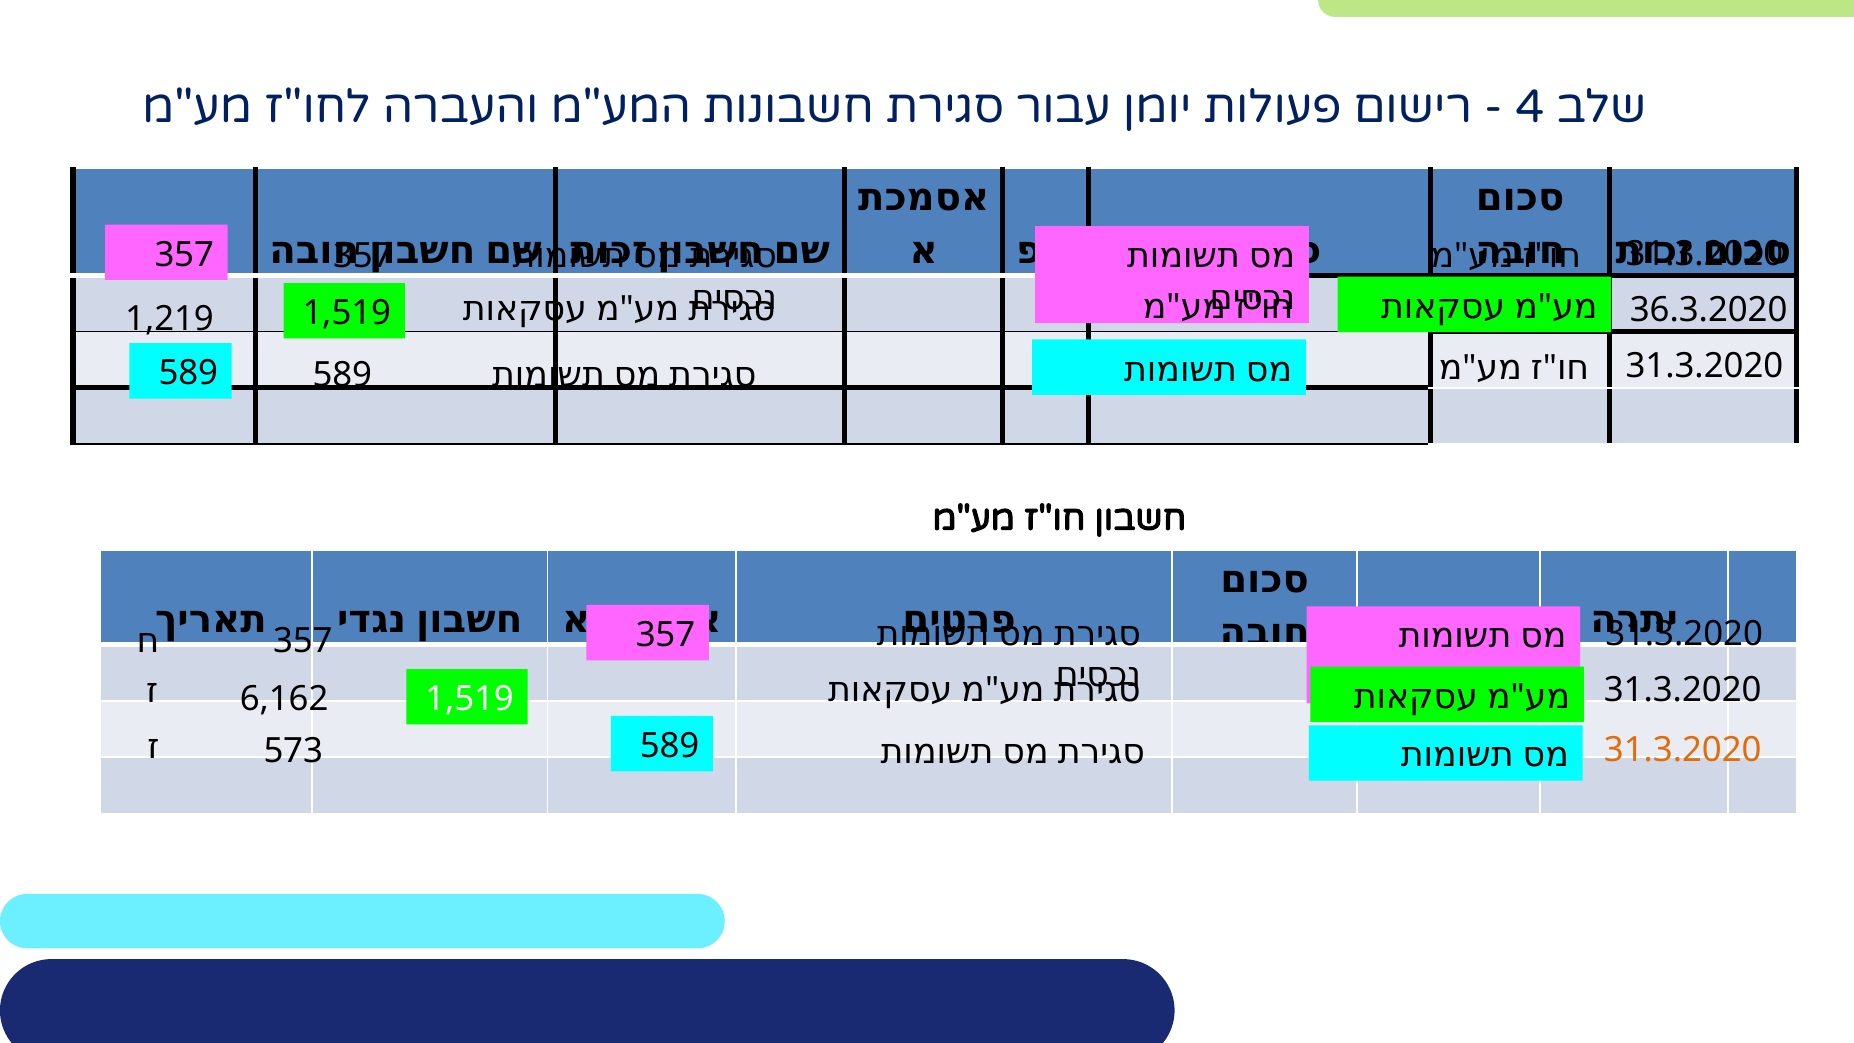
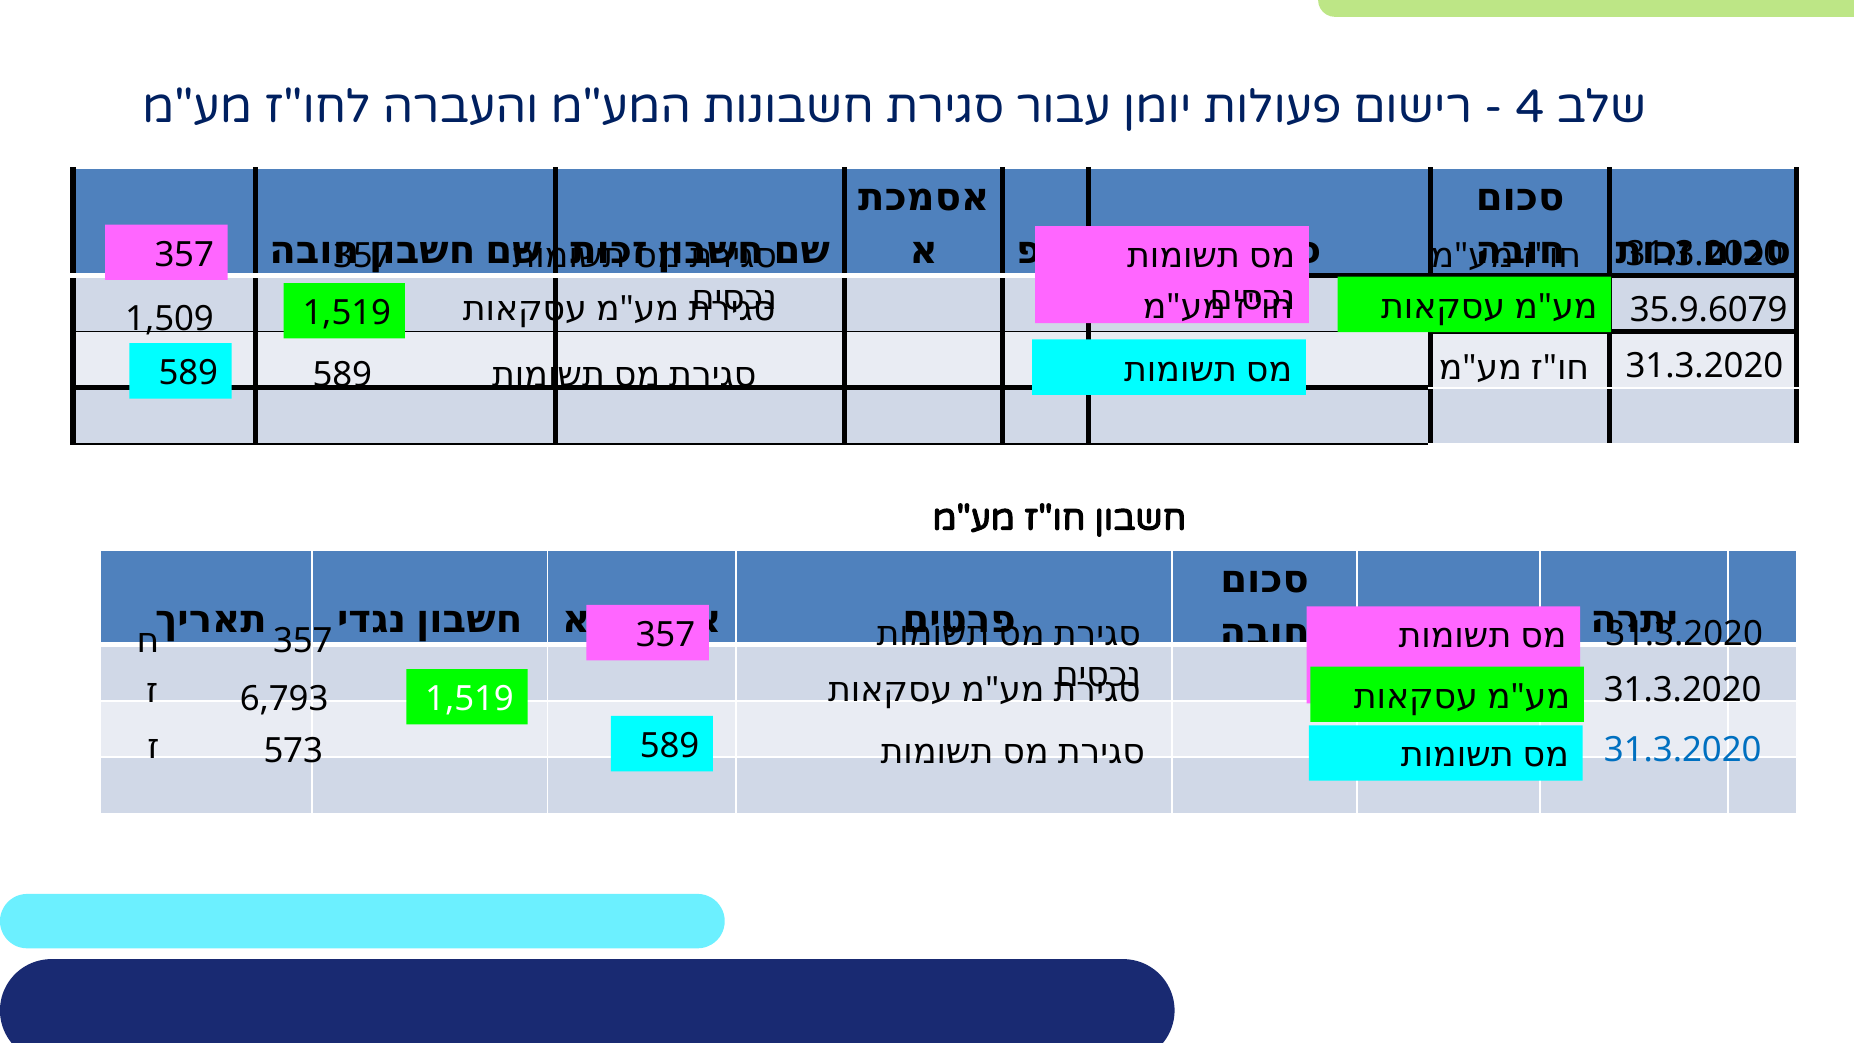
36.3.2020: 36.3.2020 -> 35.9.6079 (1709, 310)
1,219: 1,219 -> 1,509 (170, 319)
6,162: 6,162 -> 6,793 (284, 699)
31.3.2020 colour: orange -> blue (1683, 750)
